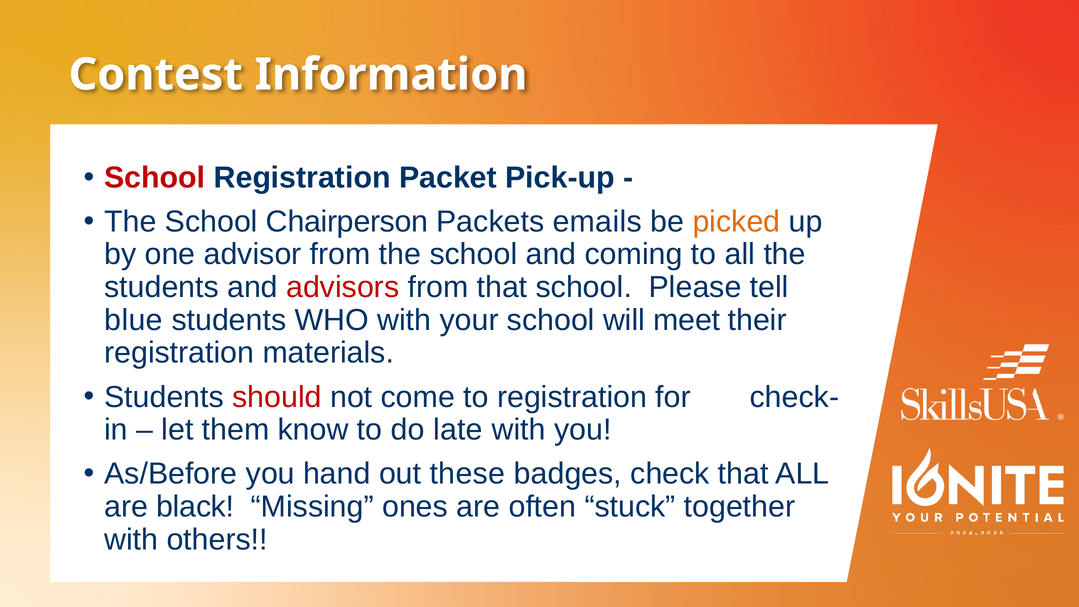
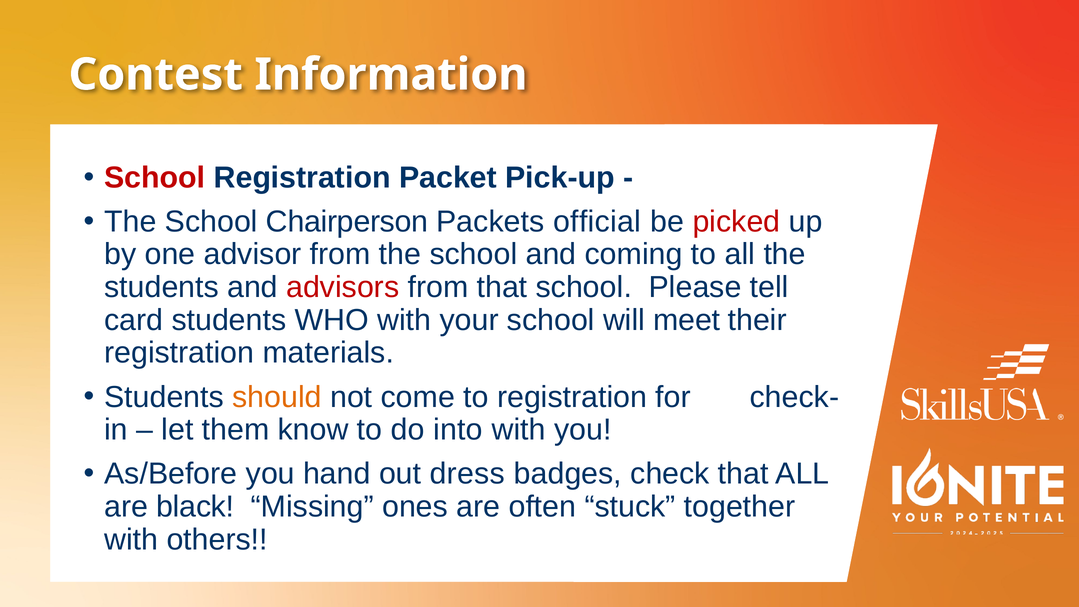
emails: emails -> official (597, 222)
picked colour: orange -> red (736, 222)
blue: blue -> card (134, 320)
should colour: red -> orange (277, 397)
late: late -> into (458, 430)
these: these -> dress (467, 474)
